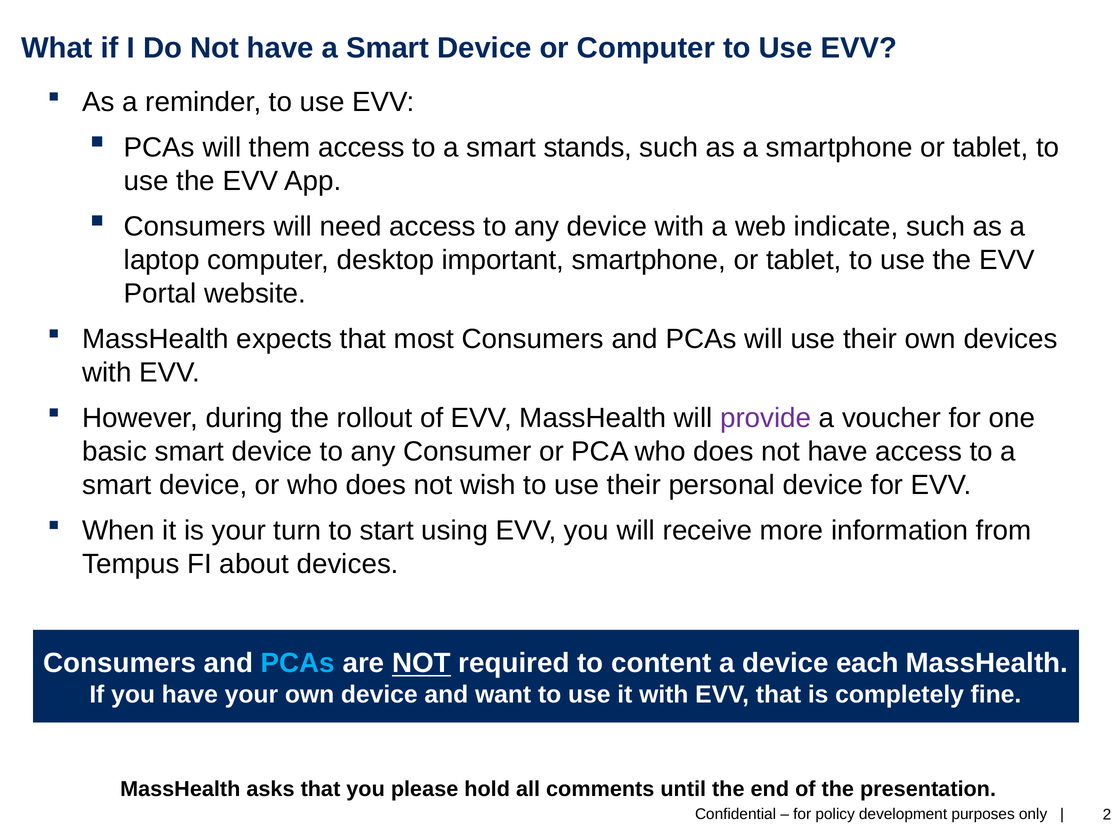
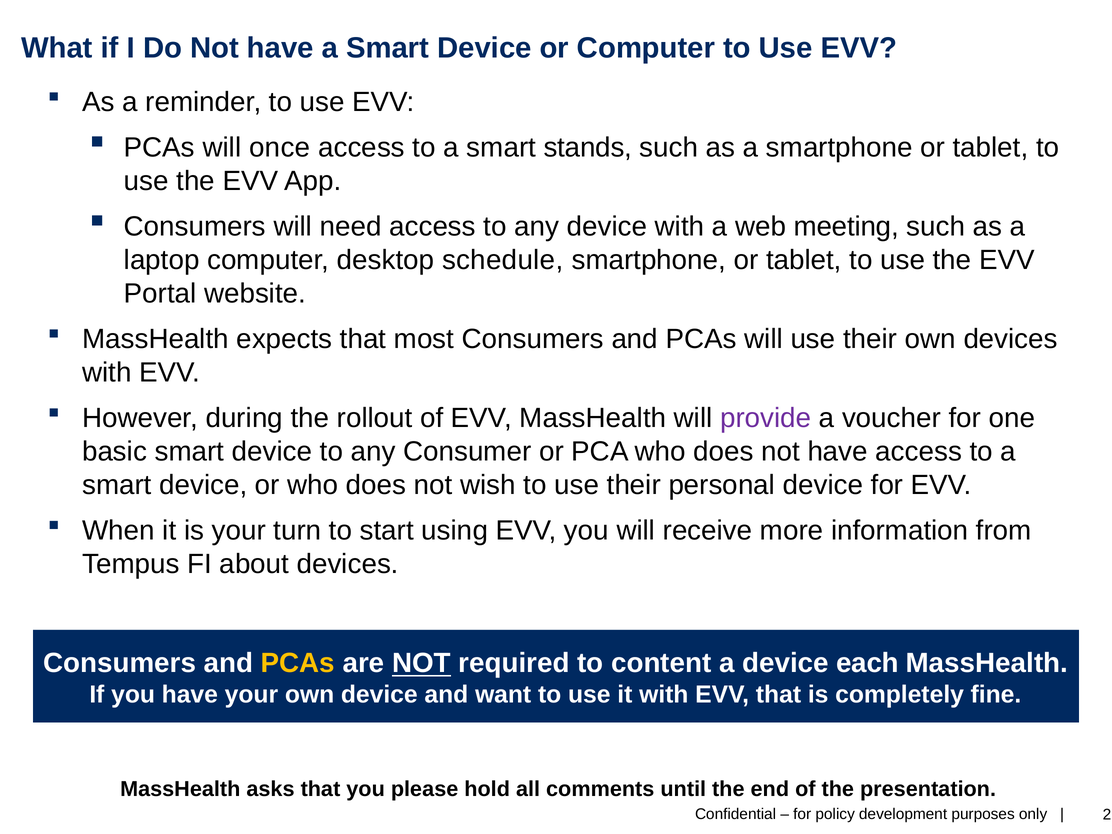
them: them -> once (280, 148)
indicate: indicate -> meeting (846, 227)
important: important -> schedule (503, 260)
PCAs colour: light blue -> yellow (298, 663)
